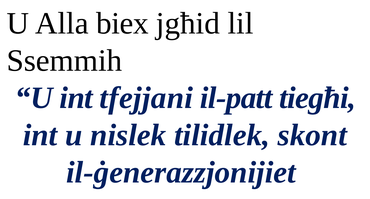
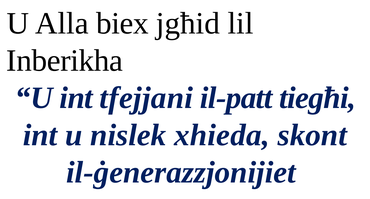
Ssemmih: Ssemmih -> Inberikha (65, 61)
tilidlek: tilidlek -> xhieda (222, 135)
